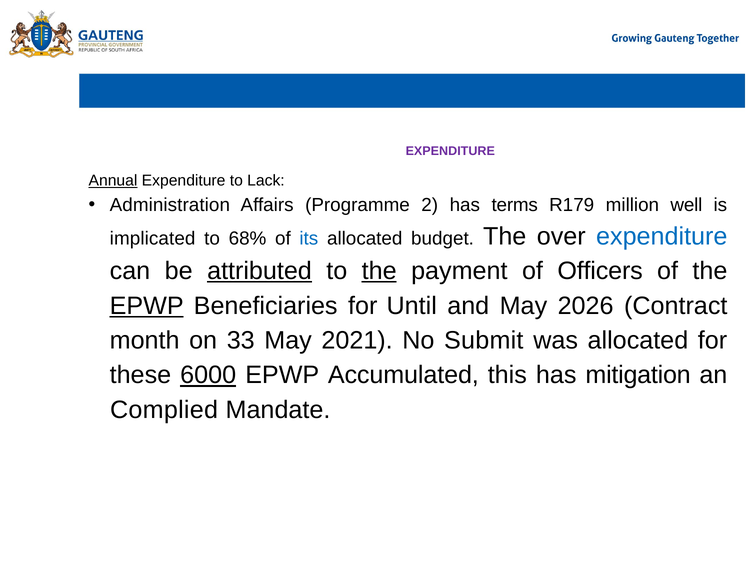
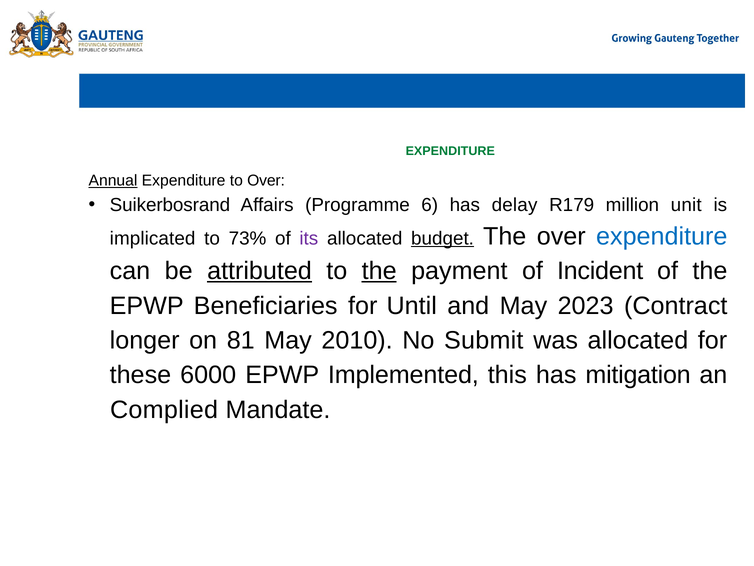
EXPENDITURE colour: purple -> green (450, 151)
to Lack: Lack -> Over (266, 180)
Administration: Administration -> Suikerbosrand (170, 205)
2: 2 -> 6 (430, 205)
terms: terms -> delay (515, 205)
well: well -> unit (686, 205)
68%: 68% -> 73% (248, 238)
its colour: blue -> purple (309, 238)
budget underline: none -> present (443, 238)
Officers: Officers -> Incident (600, 271)
EPWP underline: present -> none (147, 306)
2026: 2026 -> 2023 (586, 306)
month: month -> longer (145, 340)
33: 33 -> 81 (241, 340)
2021: 2021 -> 2010 (357, 340)
6000 underline: present -> none (208, 375)
Accumulated: Accumulated -> Implemented (403, 375)
